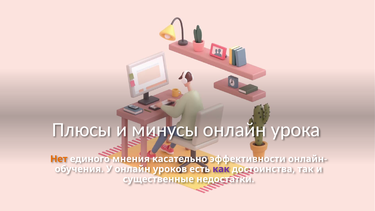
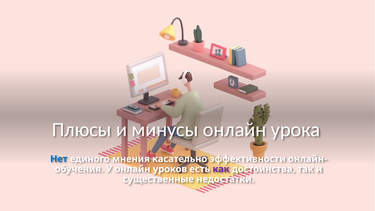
Нет colour: orange -> blue (59, 159)
